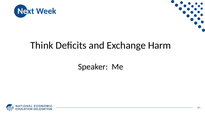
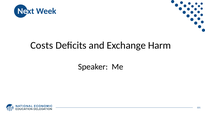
Think: Think -> Costs (42, 45)
